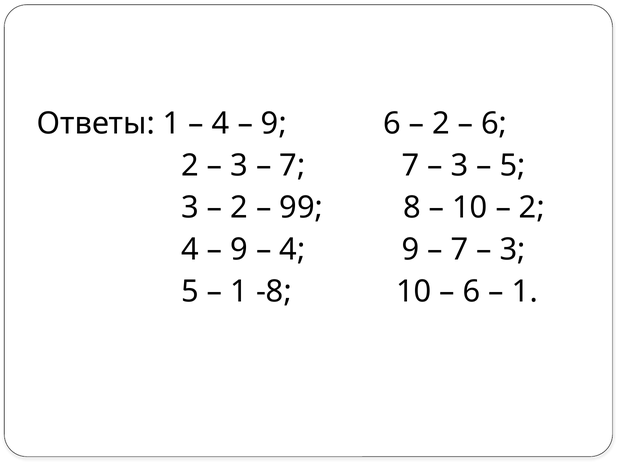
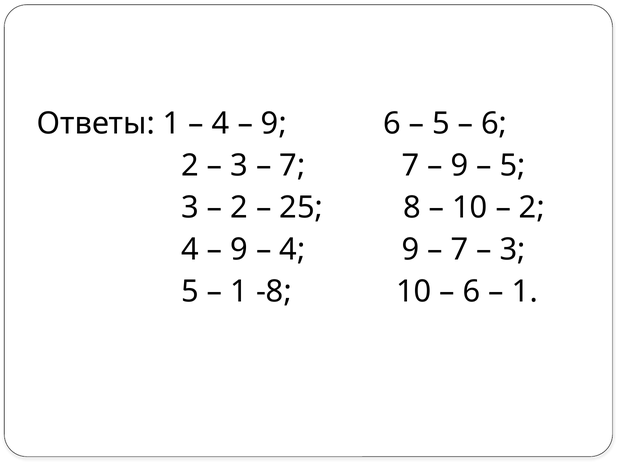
2: 2 -> 5 (441, 124)
3: 3 -> 9 (459, 166)
99: 99 -> 25 (301, 208)
